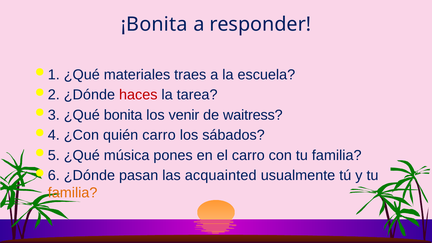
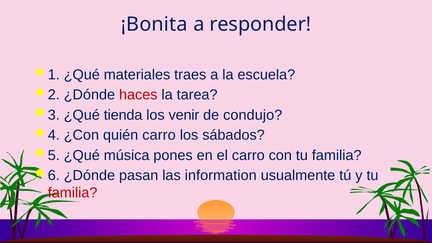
bonita: bonita -> tienda (123, 115)
waitress: waitress -> condujo (253, 115)
acquainted: acquainted -> information (221, 176)
familia colour: orange -> red (73, 193)
